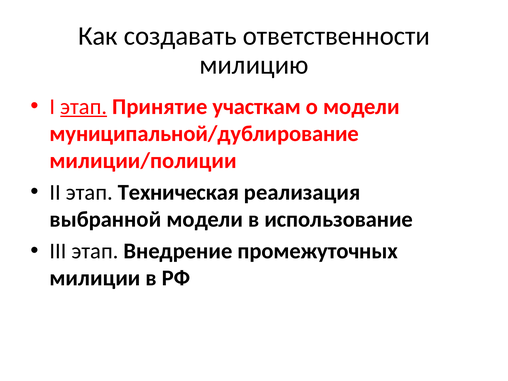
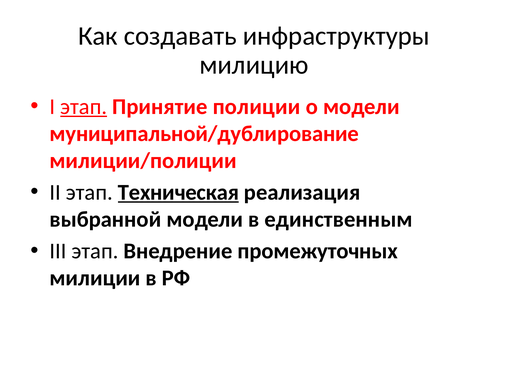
ответственности: ответственности -> инфраструктуры (336, 36)
участкам: участкам -> полиции (257, 107)
Техническая underline: none -> present (178, 192)
использование: использование -> единственным (339, 219)
